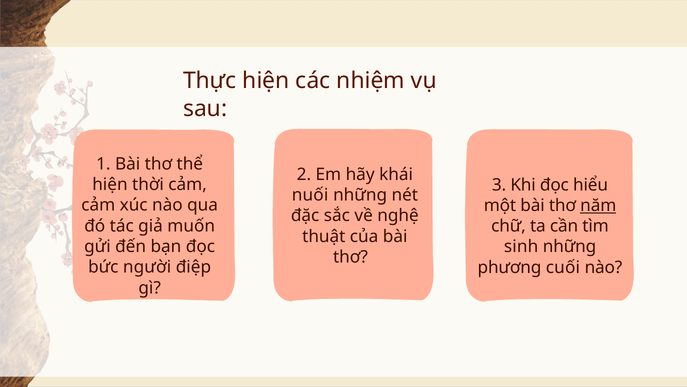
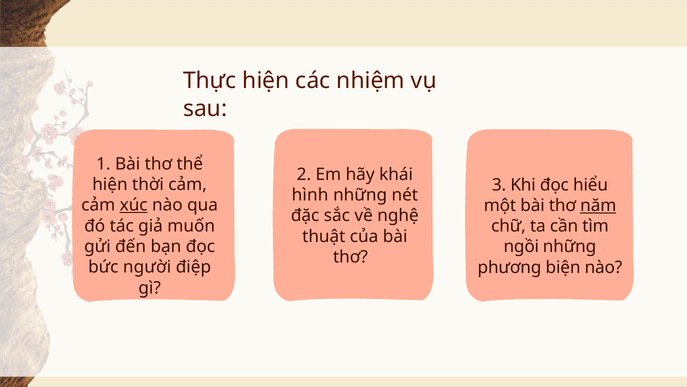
nuối: nuối -> hình (310, 195)
xúc underline: none -> present (134, 205)
sinh: sinh -> ngồi (521, 247)
cuối: cuối -> biện (563, 267)
